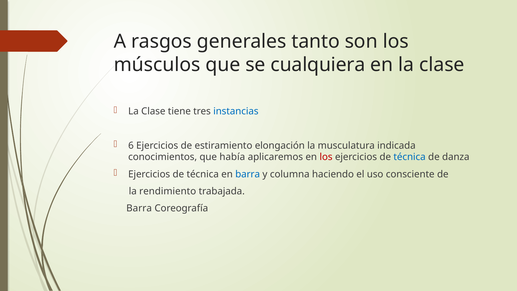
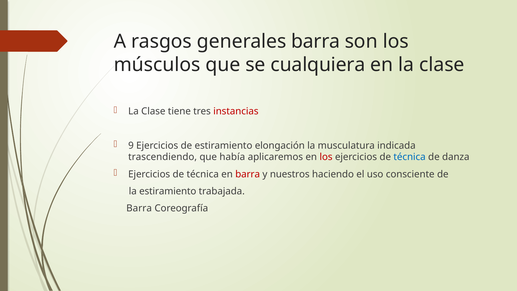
generales tanto: tanto -> barra (316, 41)
instancias colour: blue -> red (236, 111)
6: 6 -> 9 (131, 145)
conocimientos: conocimientos -> trascendiendo (163, 157)
barra colour: blue -> red (248, 174)
columna: columna -> nuestros (290, 174)
la rendimiento: rendimiento -> estiramiento (168, 191)
